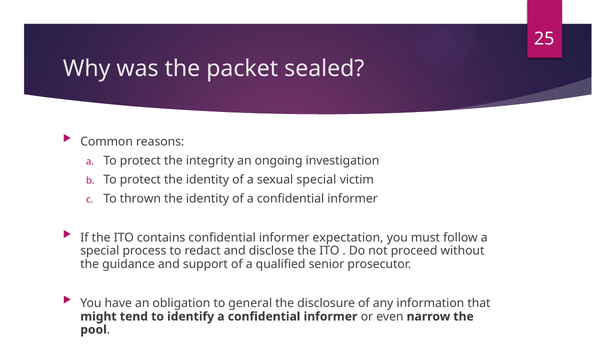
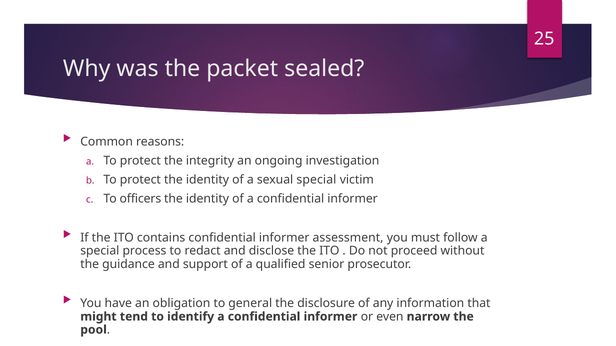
thrown: thrown -> officers (140, 199)
expectation: expectation -> assessment (348, 238)
